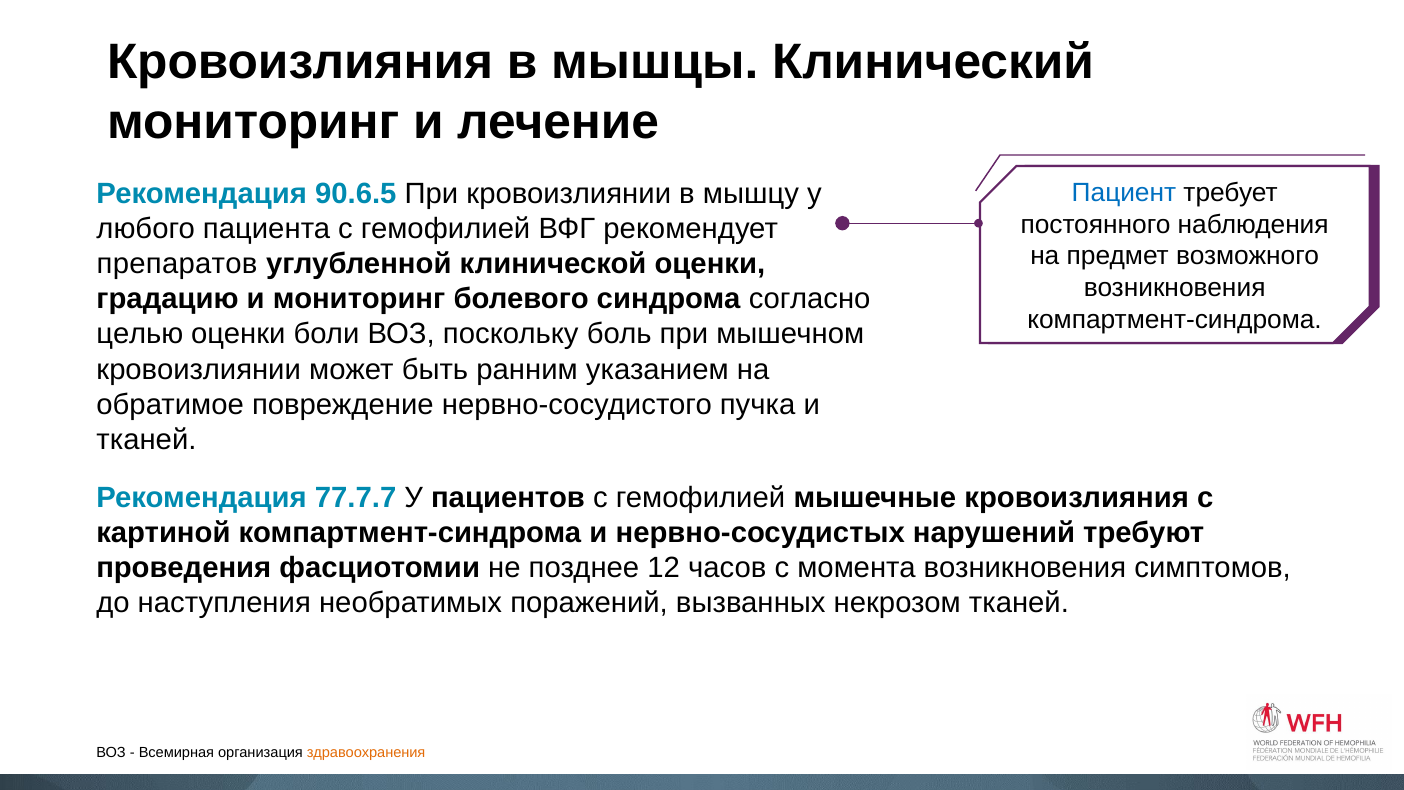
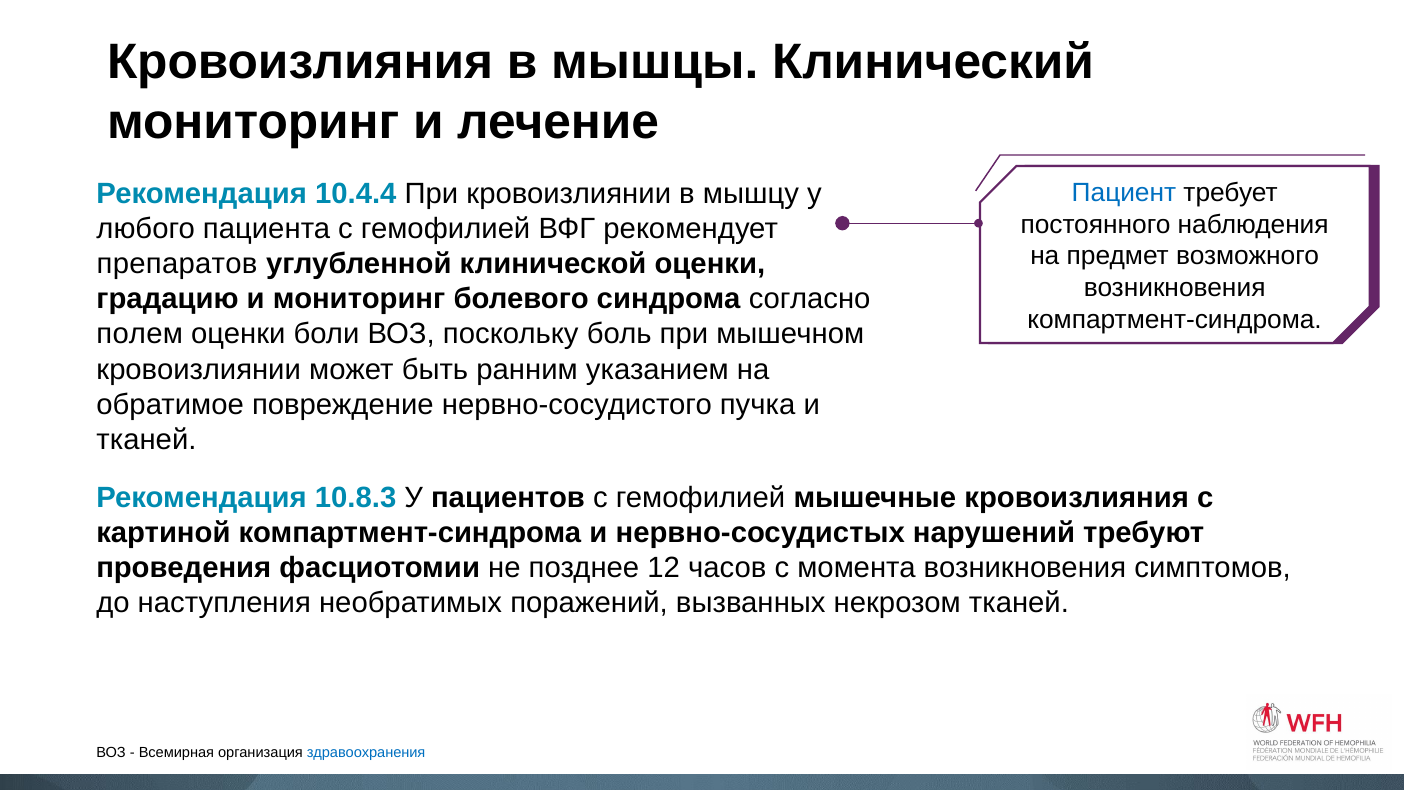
90.6.5: 90.6.5 -> 10.4.4 (356, 194)
целью: целью -> полем (140, 334)
77.7.7: 77.7.7 -> 10.8.3 (356, 497)
здравоохранения colour: orange -> blue (366, 752)
